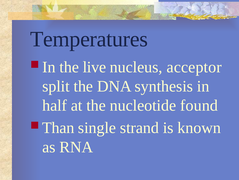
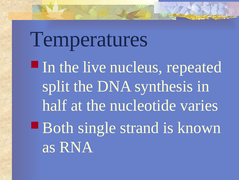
acceptor: acceptor -> repeated (194, 67)
found: found -> varies (199, 105)
Than: Than -> Both (58, 127)
